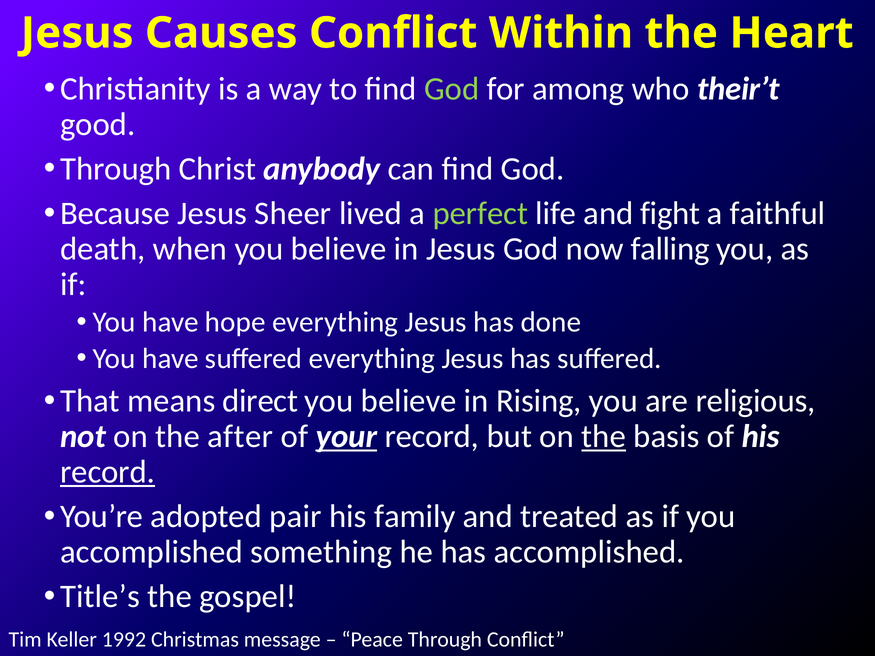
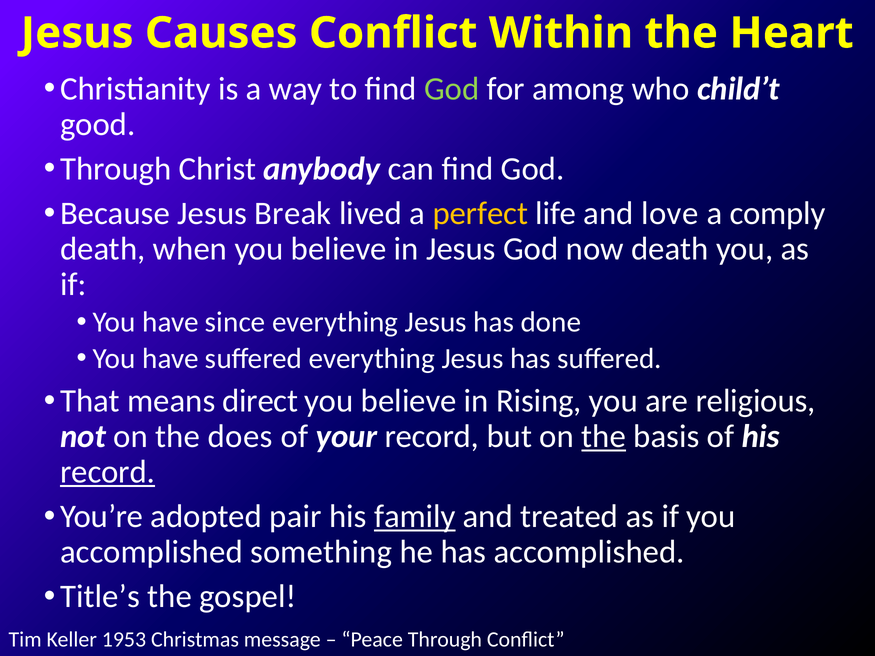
their’t: their’t -> child’t (738, 89)
Sheer: Sheer -> Break (293, 213)
perfect colour: light green -> yellow (480, 213)
fight: fight -> love (670, 213)
faithful: faithful -> comply (778, 213)
now falling: falling -> death (670, 249)
hope: hope -> since (235, 322)
after: after -> does (240, 437)
your underline: present -> none (346, 437)
family underline: none -> present (415, 517)
1992: 1992 -> 1953 (124, 640)
